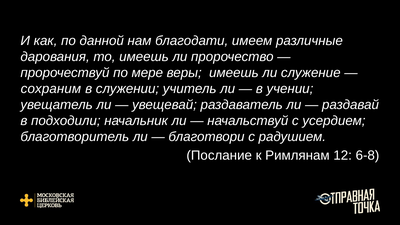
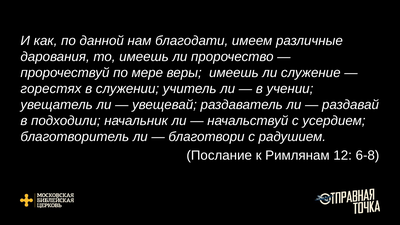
сохраним: сохраним -> горестях (51, 89)
